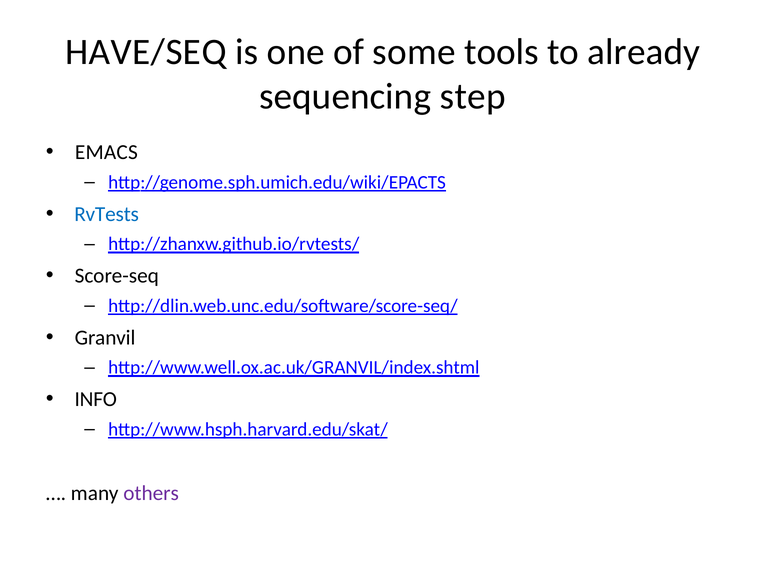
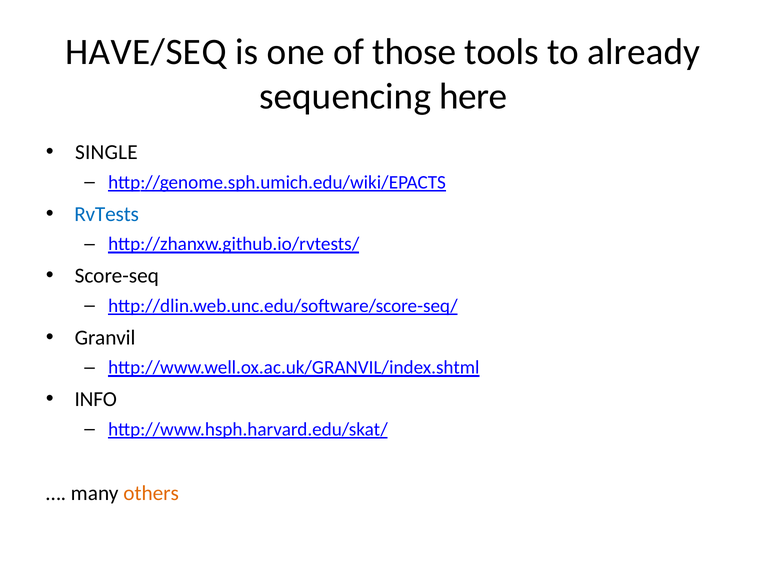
some: some -> those (414, 52)
step: step -> here (473, 96)
EMACS: EMACS -> SINGLE (106, 152)
others colour: purple -> orange (151, 493)
